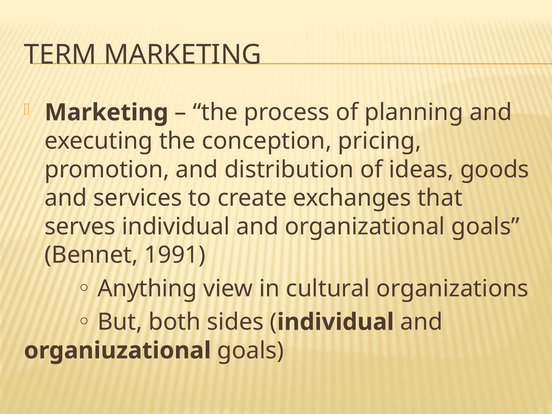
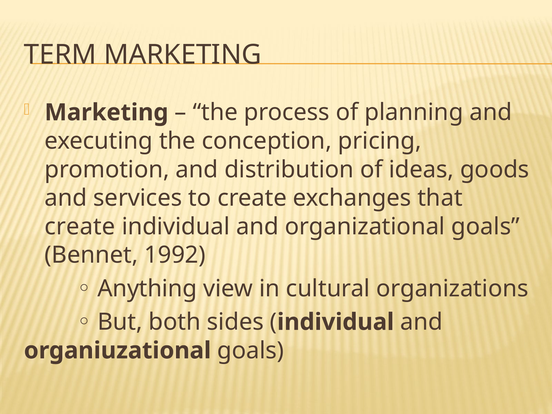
serves: serves -> create (80, 227)
1991: 1991 -> 1992 (175, 255)
